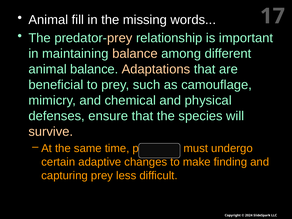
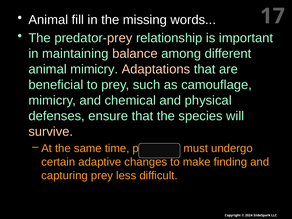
animal balance: balance -> mimicry (94, 69)
